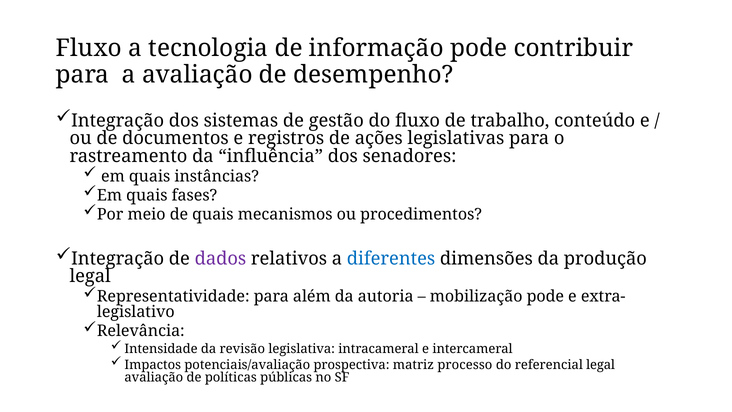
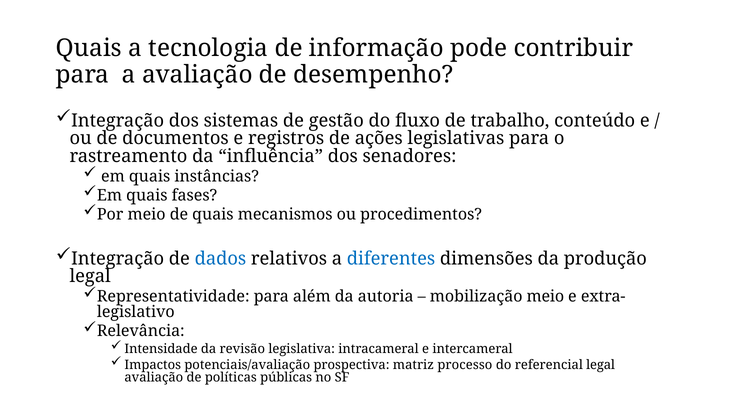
Fluxo: Fluxo -> Quais (89, 48)
dados colour: purple -> blue (220, 258)
mobilização pode: pode -> meio (545, 296)
